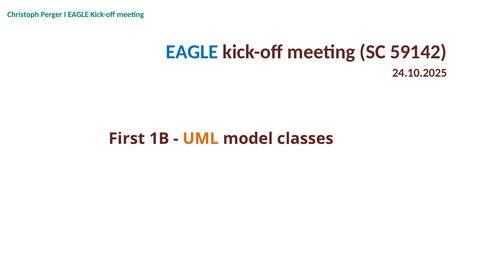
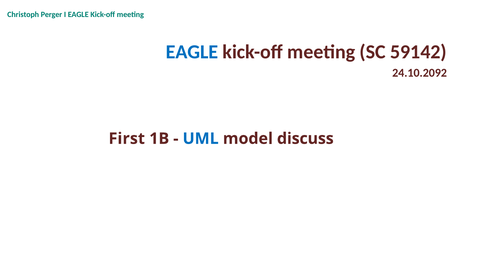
24.10.2025: 24.10.2025 -> 24.10.2092 (420, 73)
UML colour: orange -> blue (201, 139)
classes: classes -> discuss (305, 139)
